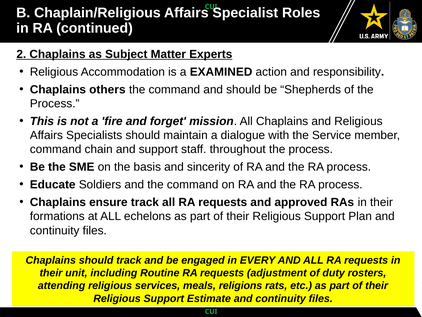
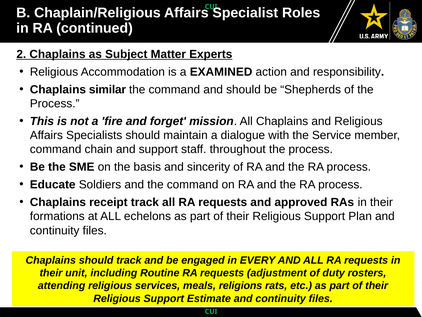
others: others -> similar (107, 89)
ensure: ensure -> receipt (108, 202)
